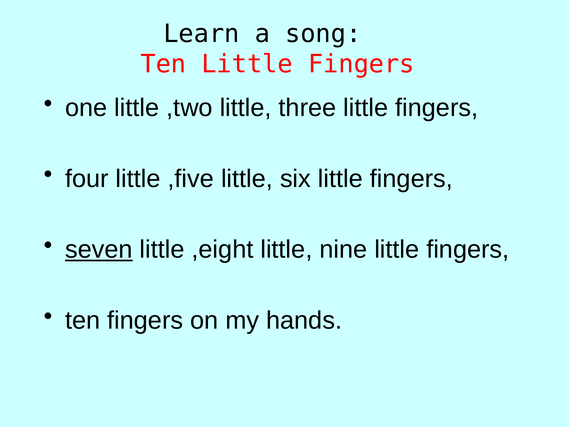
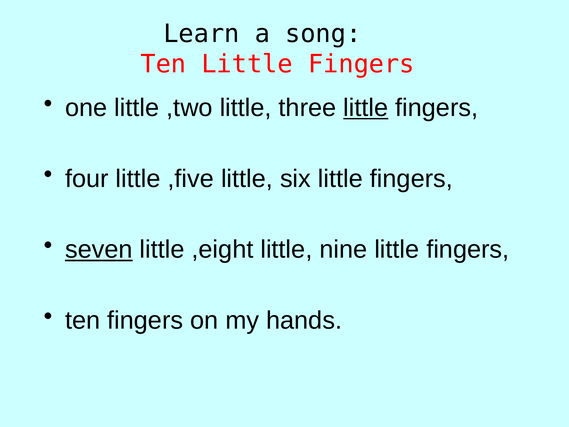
little underline: none -> present (366, 108)
